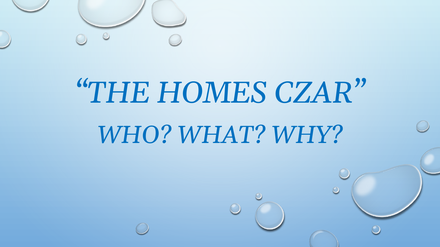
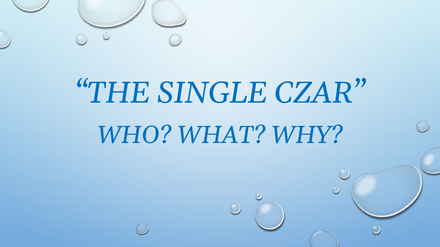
HOMES: HOMES -> SINGLE (212, 93)
